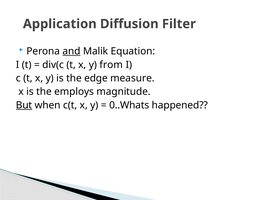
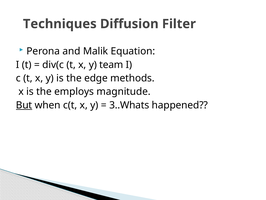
Application: Application -> Techniques (60, 24)
and underline: present -> none (71, 51)
from: from -> team (111, 65)
measure: measure -> methods (132, 78)
0..Whats: 0..Whats -> 3..Whats (129, 105)
